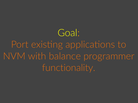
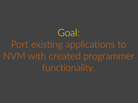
balance: balance -> created (65, 56)
